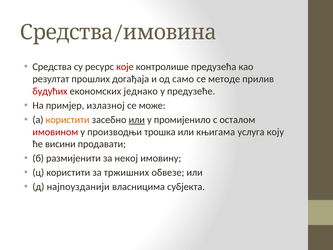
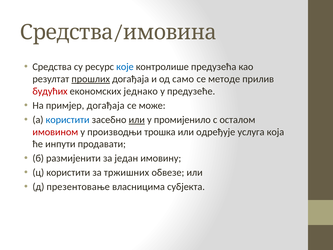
које colour: red -> blue (125, 67)
прошлих underline: none -> present (91, 79)
примјер излазној: излазној -> догађаја (106, 105)
користити colour: orange -> blue (68, 120)
књигама: књигама -> одређује (216, 132)
коју: коју -> која (275, 132)
висини: висини -> инпути (60, 144)
некој: некој -> један (126, 158)
најпоузданији: најпоузданији -> презентовање (78, 187)
